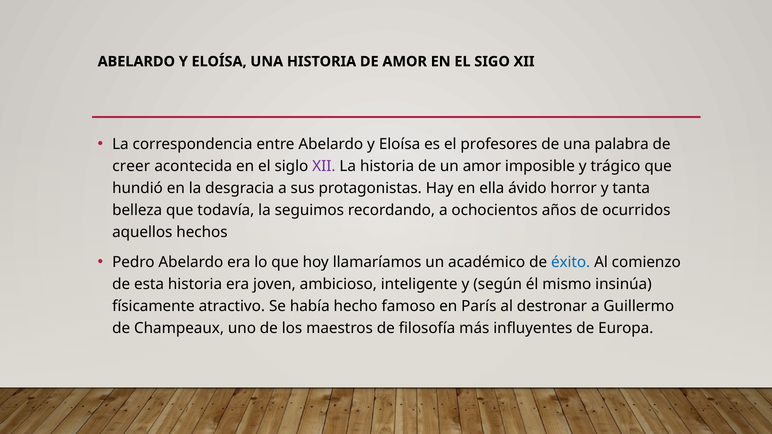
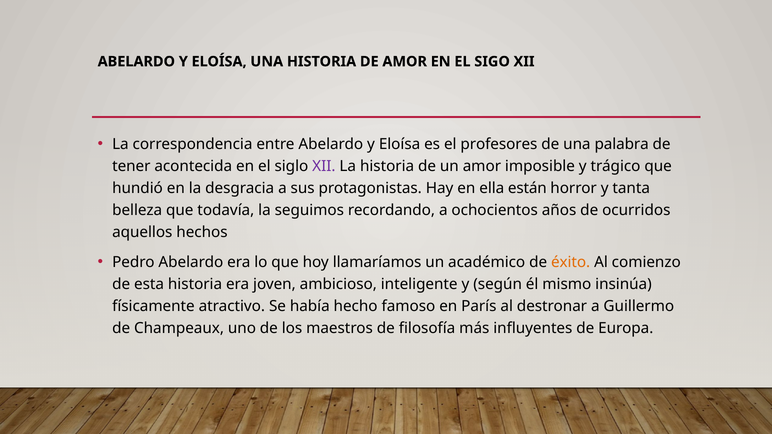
creer: creer -> tener (131, 166)
ávido: ávido -> están (527, 188)
éxito colour: blue -> orange (571, 262)
